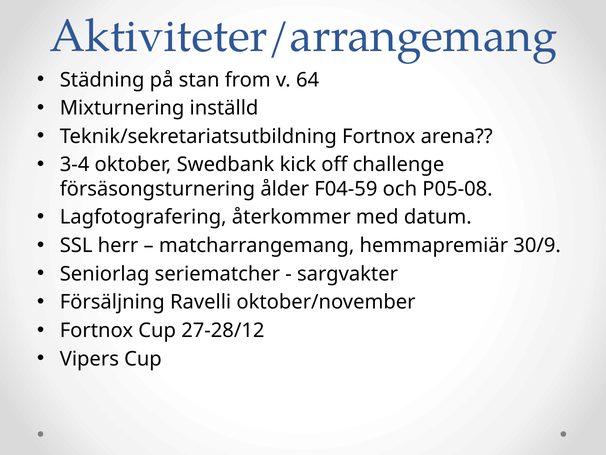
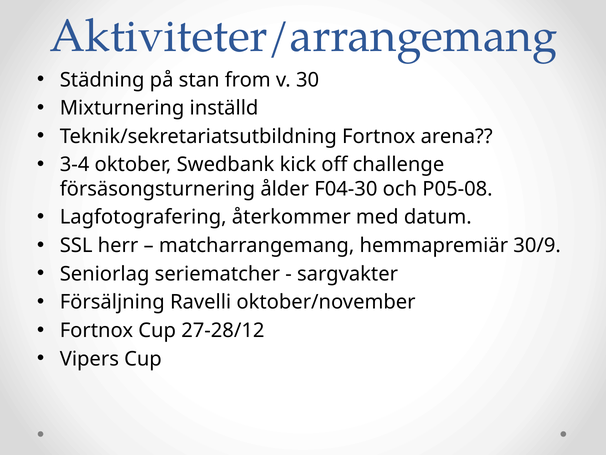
64: 64 -> 30 (308, 80)
F04-59: F04-59 -> F04-30 (346, 189)
